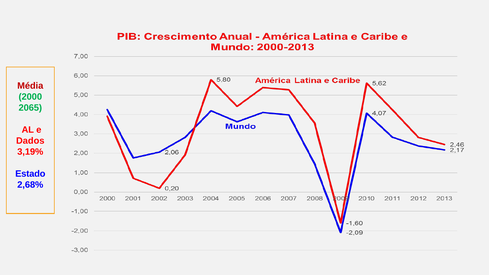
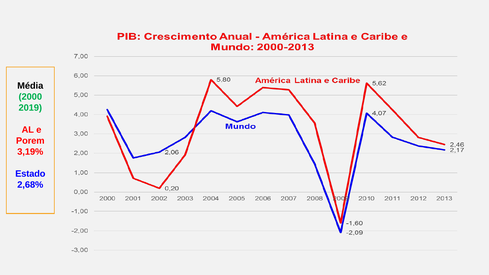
Média colour: red -> black (30, 86)
2065: 2065 -> 2019 (30, 108)
Dados: Dados -> Porem (30, 141)
